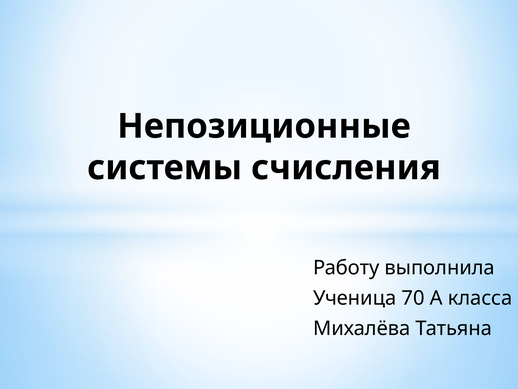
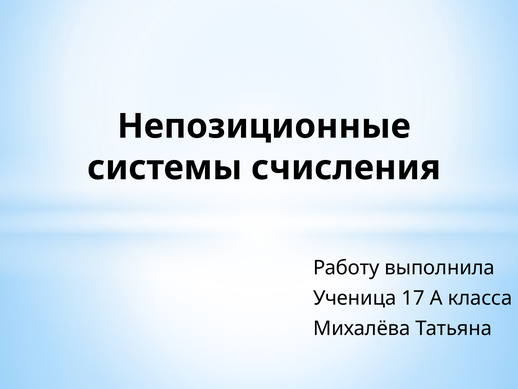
70: 70 -> 17 (413, 298)
